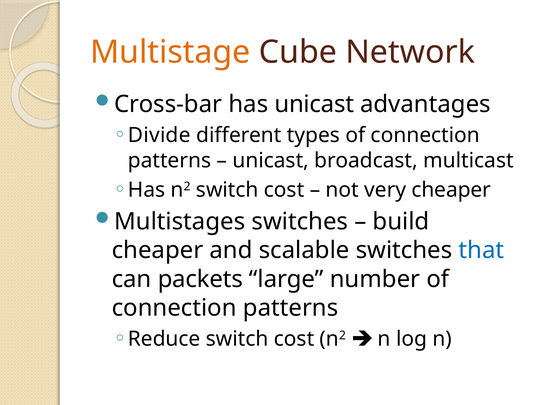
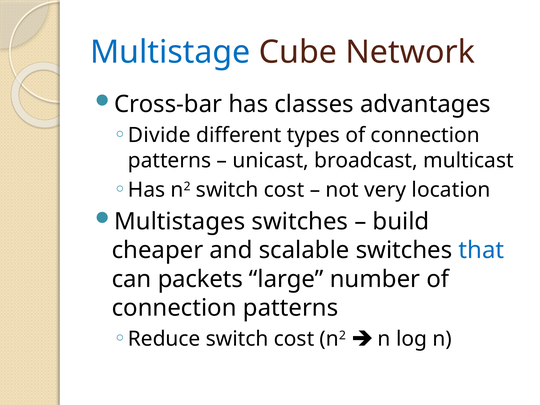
Multistage colour: orange -> blue (170, 52)
has unicast: unicast -> classes (314, 104)
very cheaper: cheaper -> location (451, 190)
